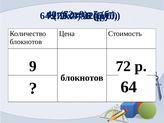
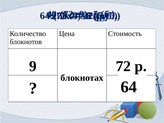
блокнотов: блокнотов -> блокнотах (82, 78)
